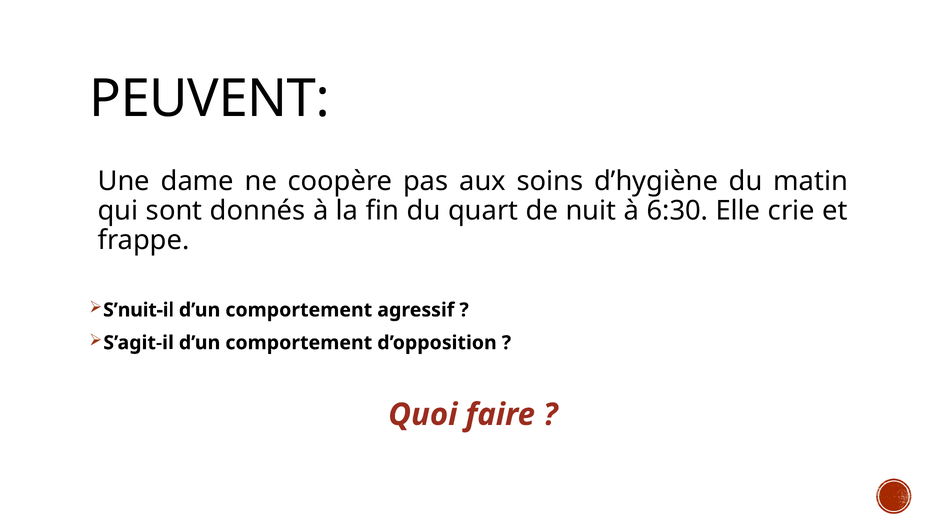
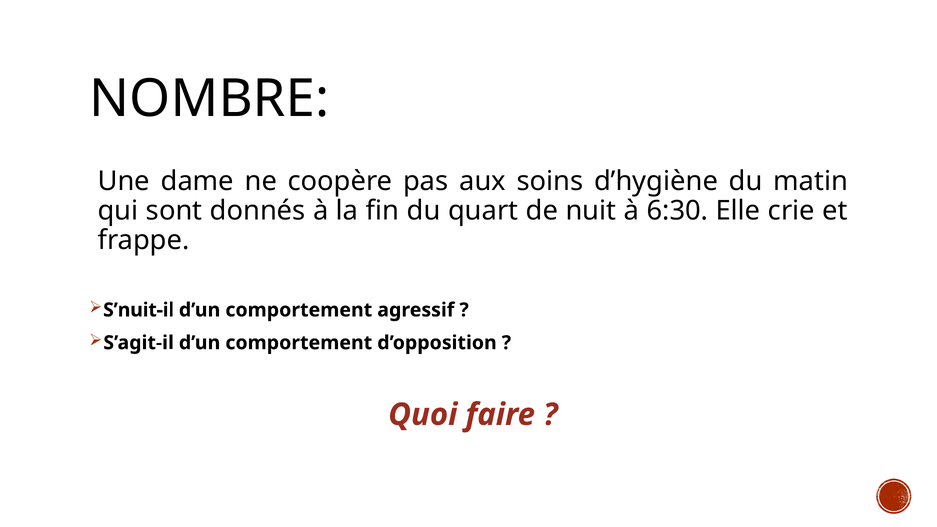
PEUVENT: PEUVENT -> NOMBRE (209, 99)
